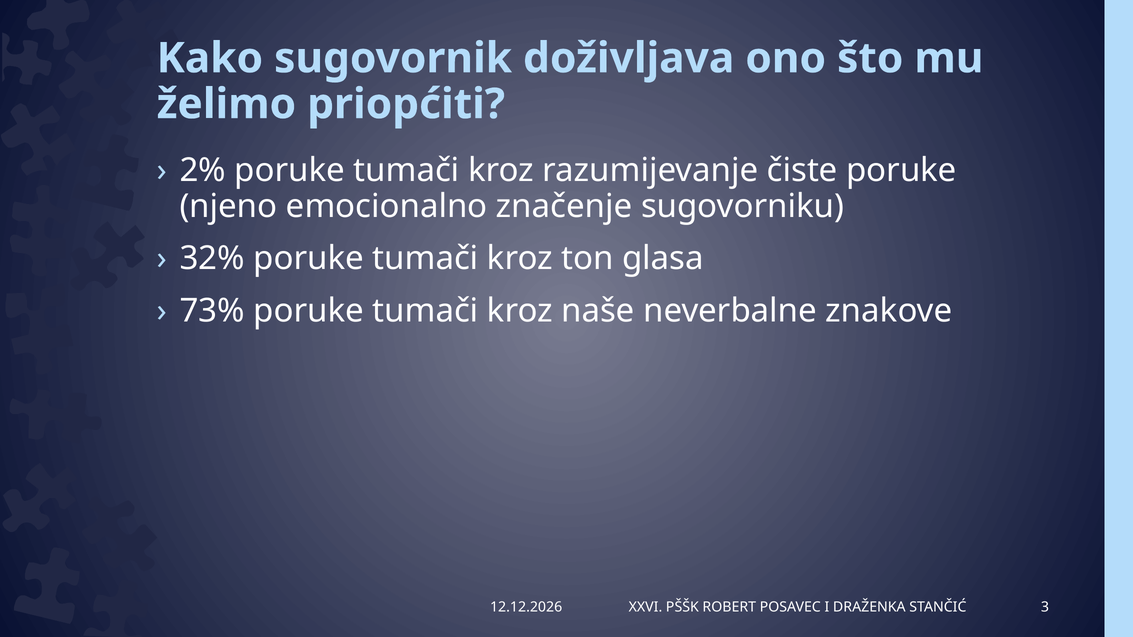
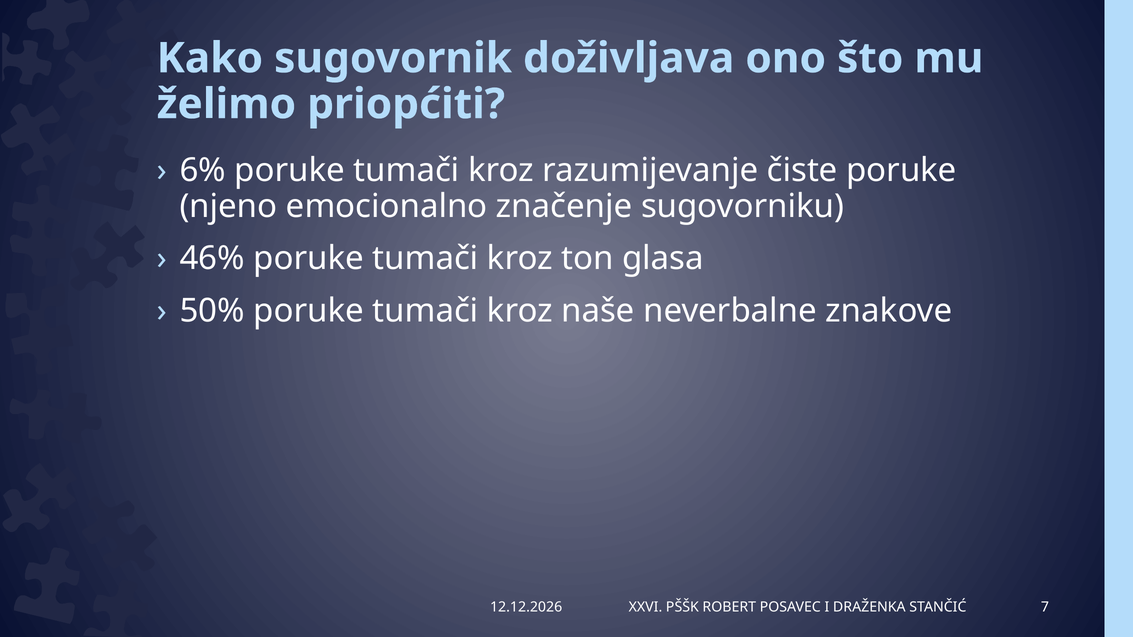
2%: 2% -> 6% (203, 171)
32%: 32% -> 46% (212, 259)
73%: 73% -> 50% (212, 311)
3: 3 -> 7 (1045, 608)
